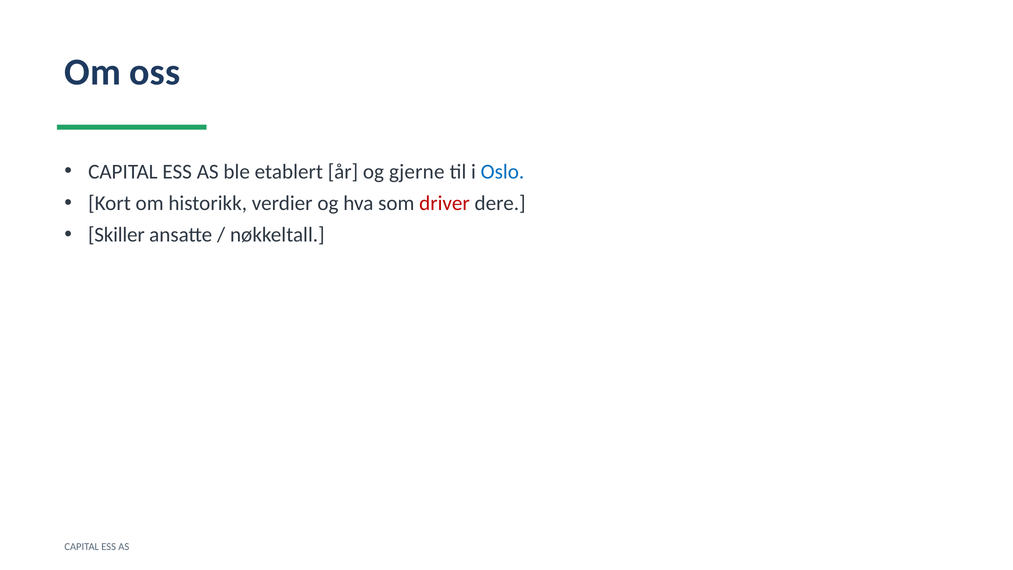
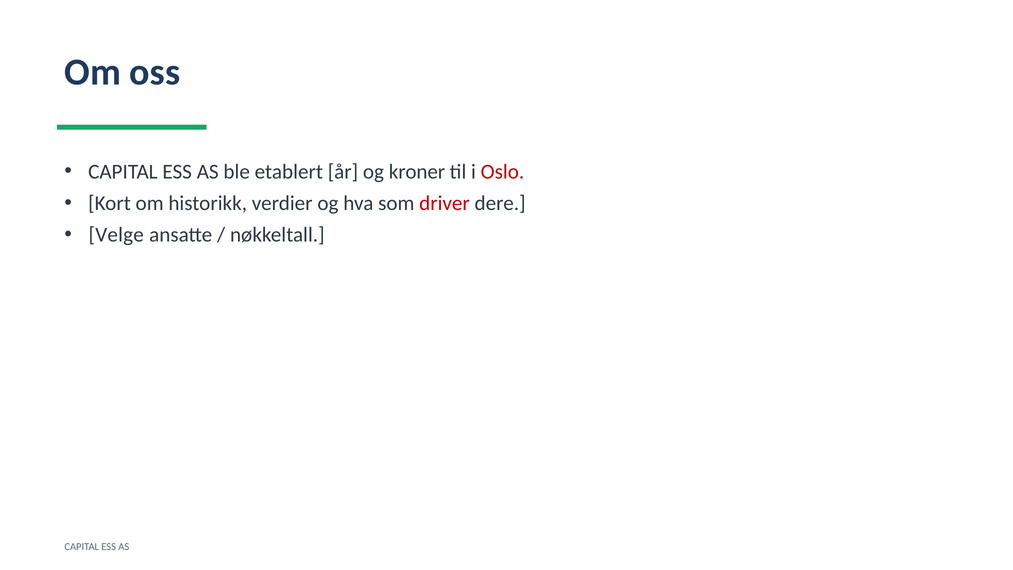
gjerne: gjerne -> kroner (417, 172)
Oslo colour: blue -> red (502, 172)
Skiller: Skiller -> Velge (116, 235)
